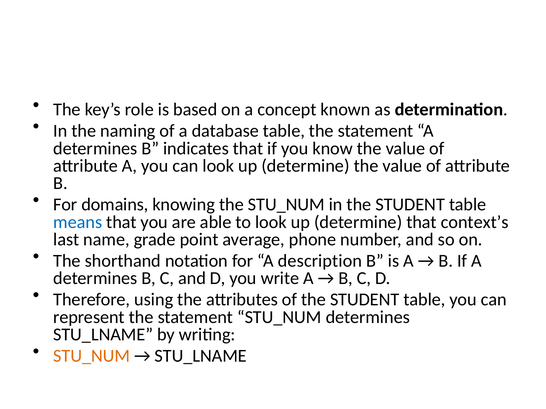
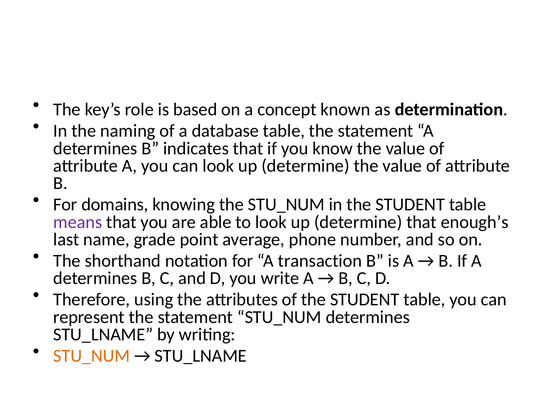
means colour: blue -> purple (78, 222)
context’s: context’s -> enough’s (475, 222)
description: description -> transaction (320, 261)
